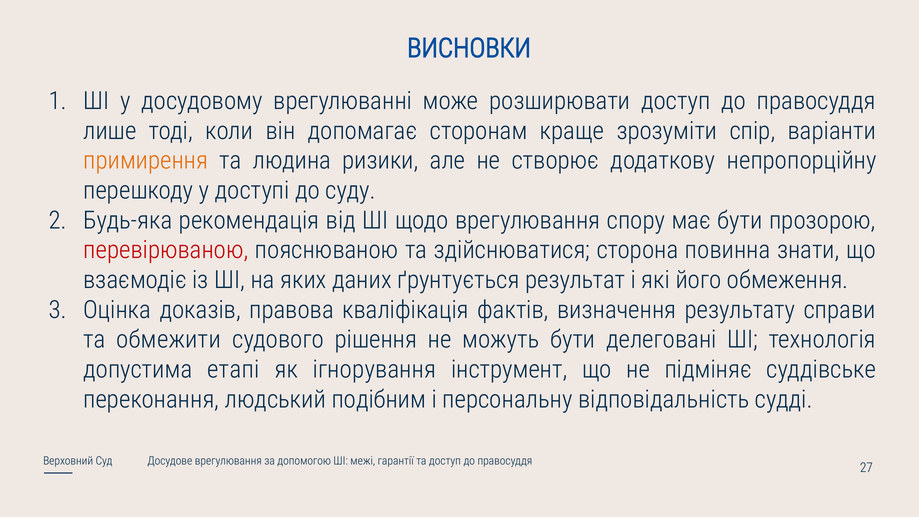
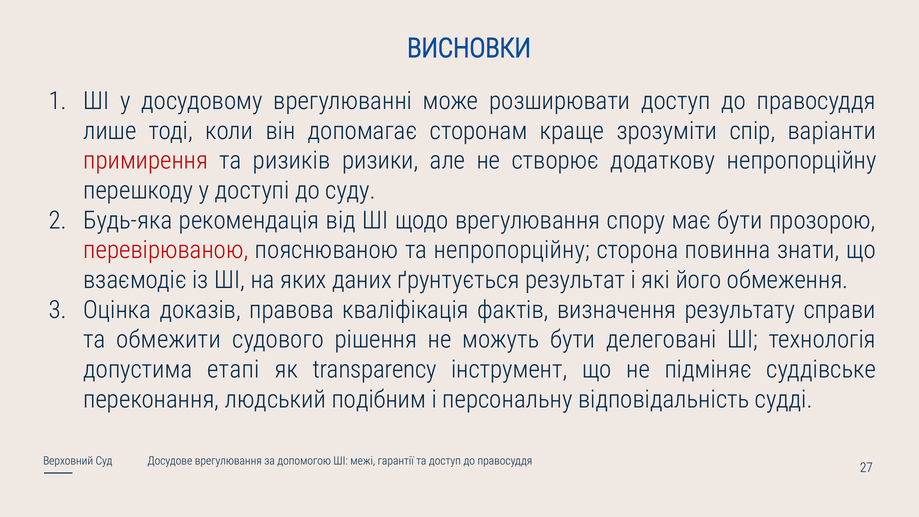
примирення colour: orange -> red (146, 161)
людина: людина -> ризиків (292, 161)
та здійснюватися: здійснюватися -> непропорційну (512, 250)
ігнорування: ігнорування -> transparency (375, 370)
